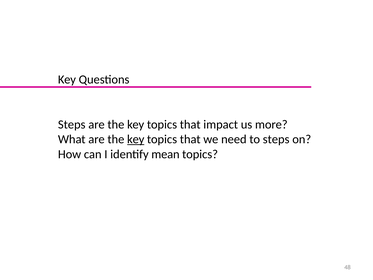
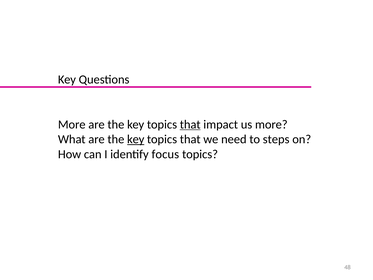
Steps: Steps -> More (72, 124)
that underline: none -> present (190, 124)
mean: mean -> focus (165, 154)
